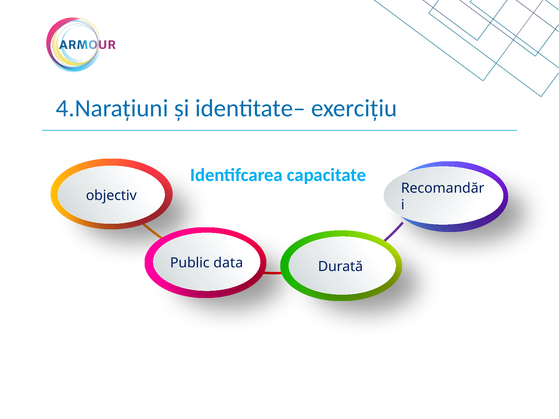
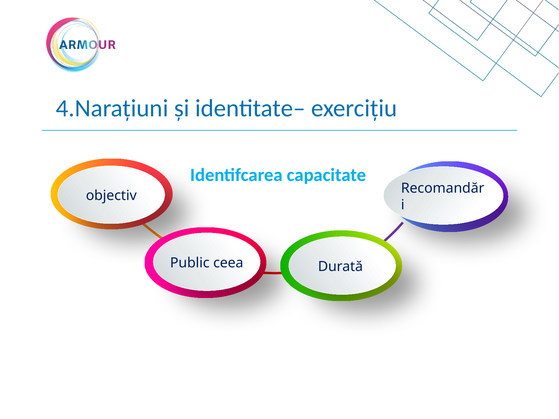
data: data -> ceea (228, 263)
